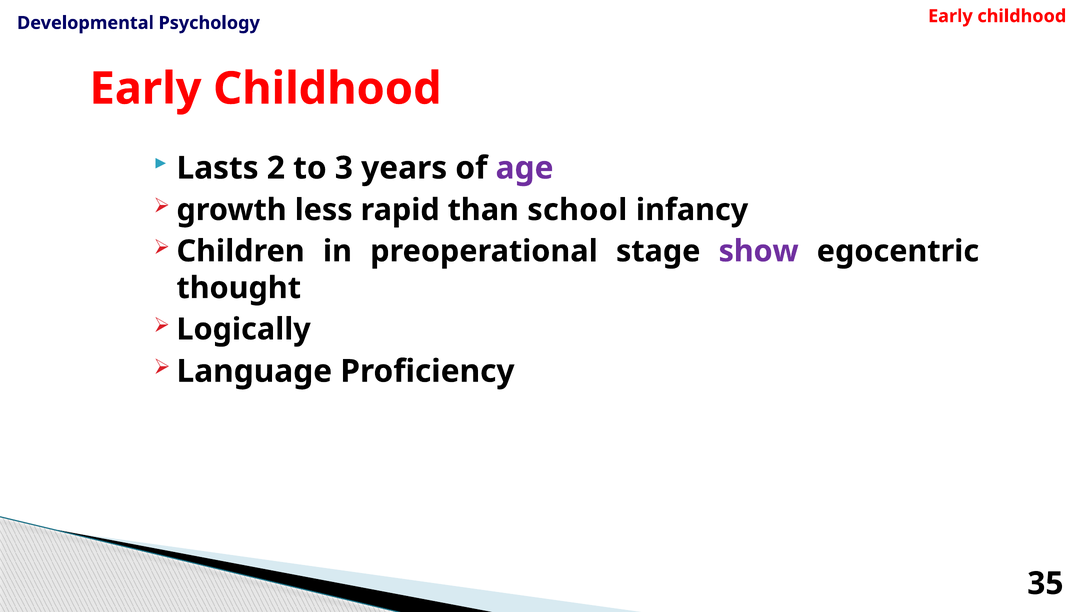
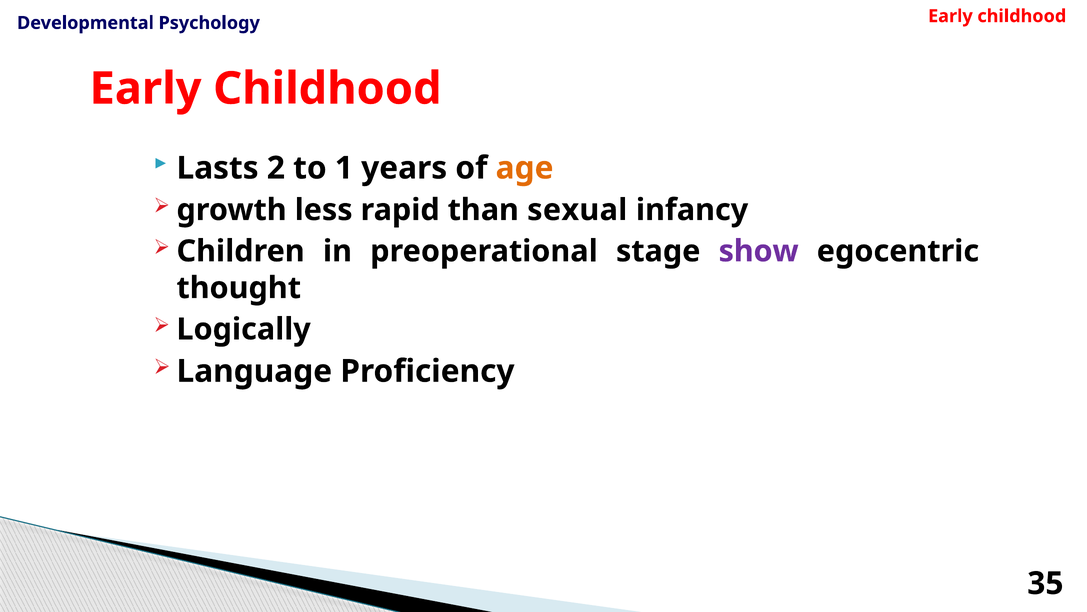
3: 3 -> 1 (344, 168)
age colour: purple -> orange (525, 168)
school: school -> sexual (577, 210)
